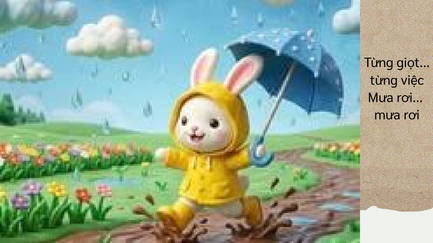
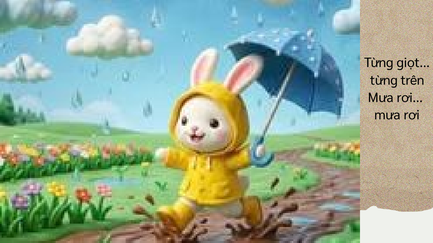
việc: việc -> trên (412, 80)
